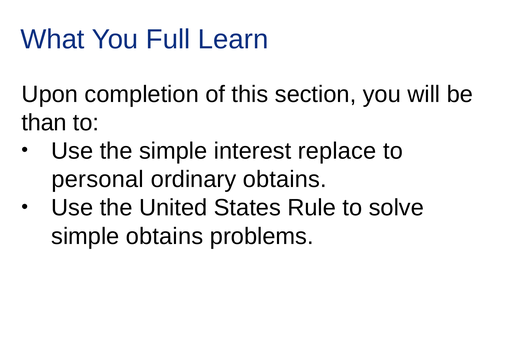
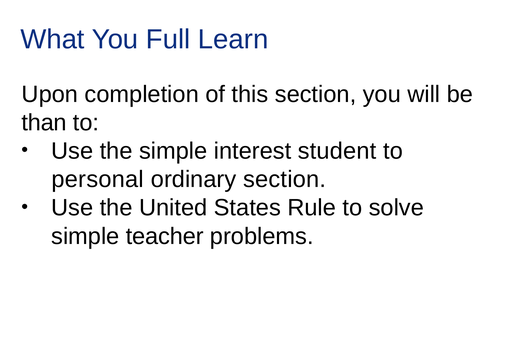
replace: replace -> student (337, 151)
ordinary obtains: obtains -> section (285, 179)
simple obtains: obtains -> teacher (165, 236)
